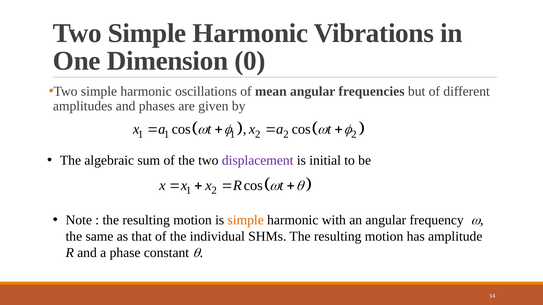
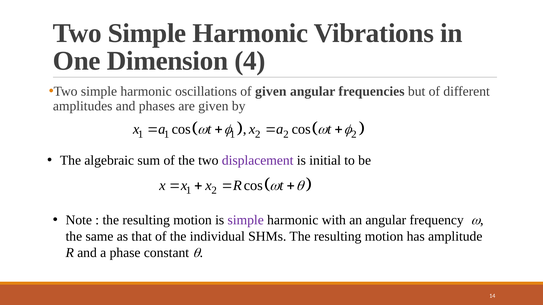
0: 0 -> 4 (250, 61)
of mean: mean -> given (271, 91)
simple colour: orange -> purple (246, 220)
